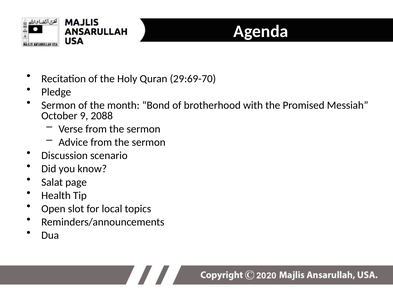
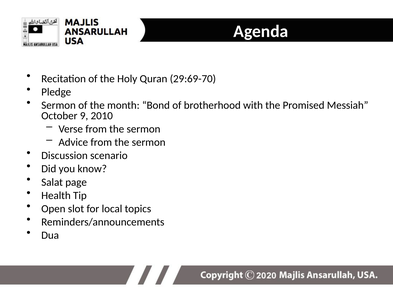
2088: 2088 -> 2010 (102, 116)
